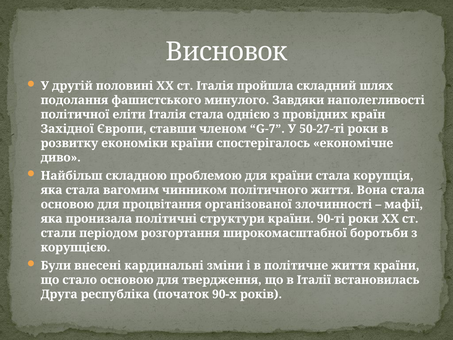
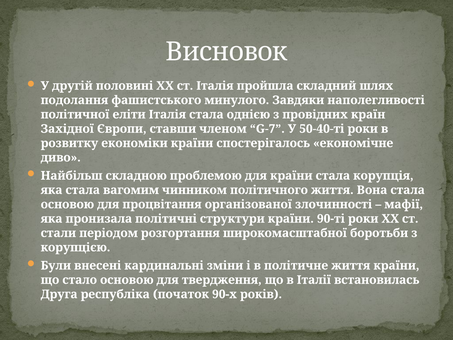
50-27-ті: 50-27-ті -> 50-40-ті (322, 129)
